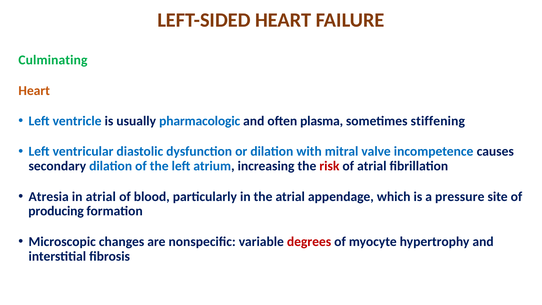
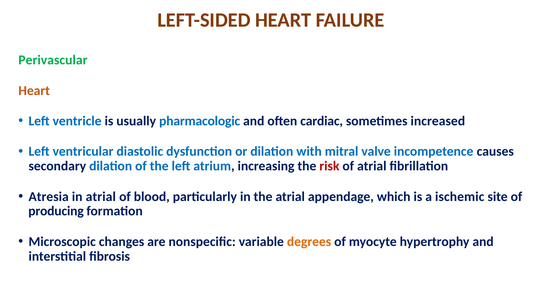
Culminating: Culminating -> Perivascular (53, 60)
plasma: plasma -> cardiac (322, 121)
stiffening: stiffening -> increased (438, 121)
pressure: pressure -> ischemic (460, 196)
degrees colour: red -> orange (309, 242)
